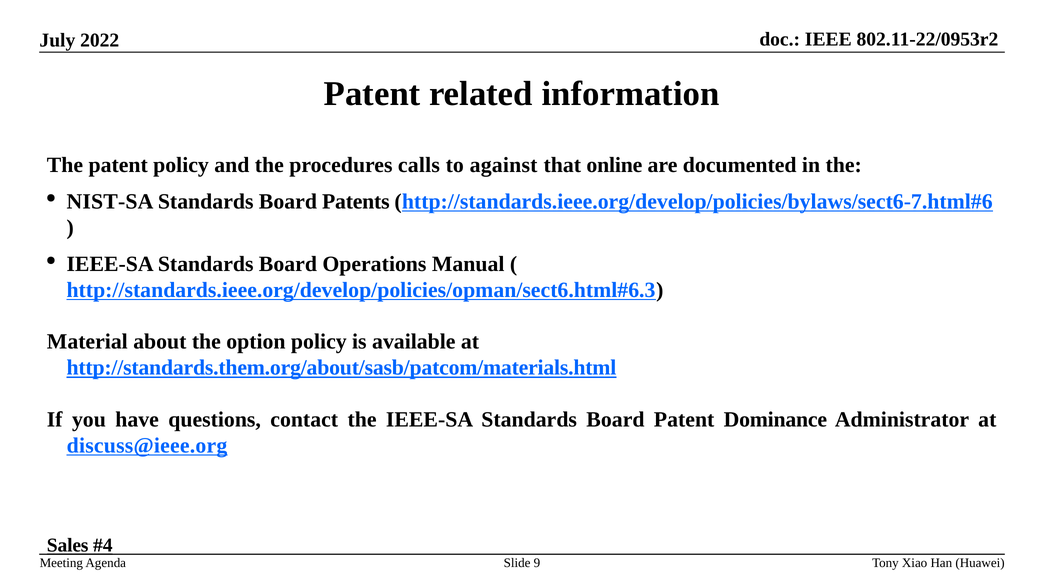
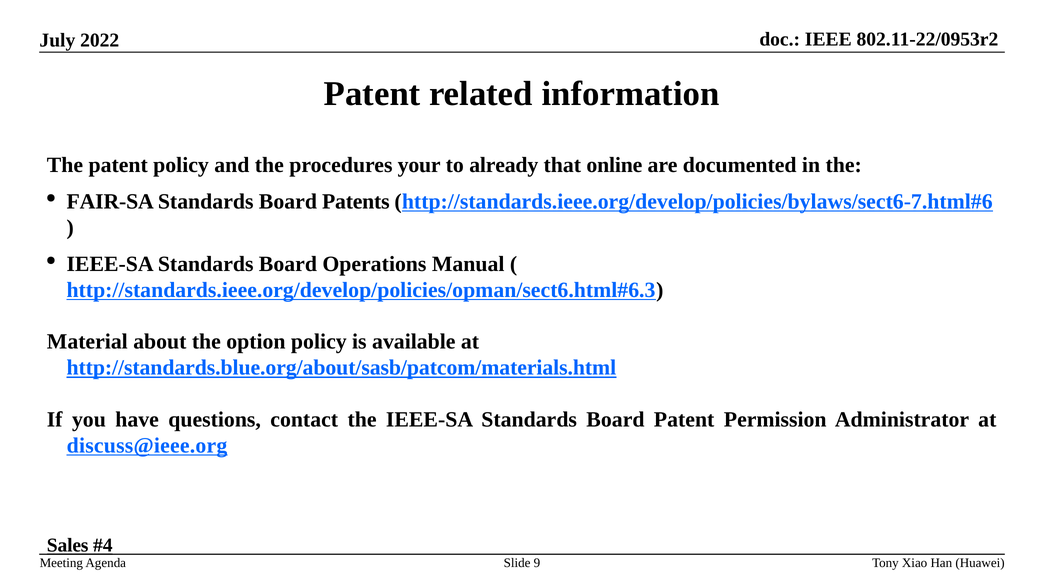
calls: calls -> your (419, 165)
against: against -> already (504, 165)
NIST-SA: NIST-SA -> FAIR-SA (110, 201)
http://standards.them.org/about/sasb/patcom/materials.html: http://standards.them.org/about/sasb/patcom/materials.html -> http://standards.blue.org/about/sasb/patcom/materials.html (341, 368)
Dominance: Dominance -> Permission (775, 420)
